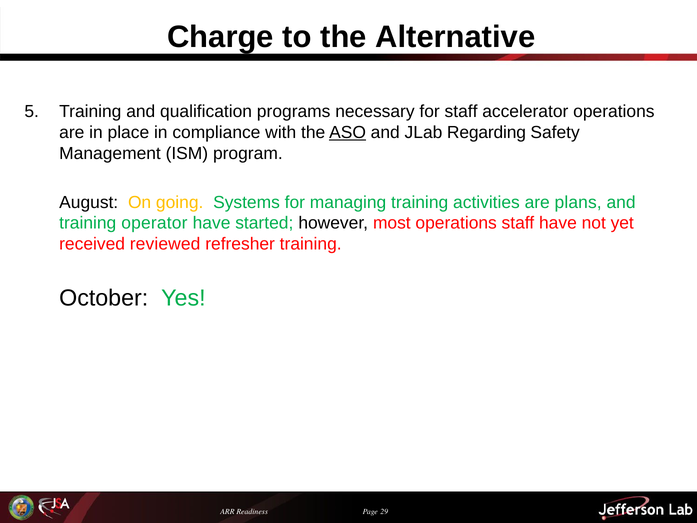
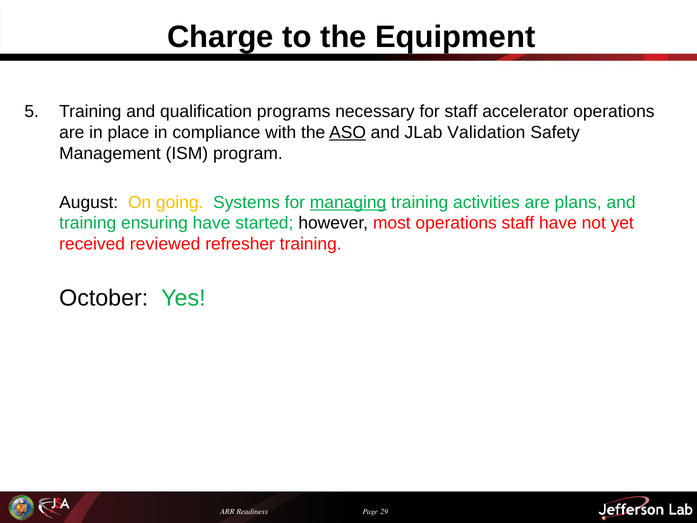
Alternative: Alternative -> Equipment (455, 37)
Regarding: Regarding -> Validation (486, 132)
managing underline: none -> present (348, 202)
operator: operator -> ensuring (154, 223)
